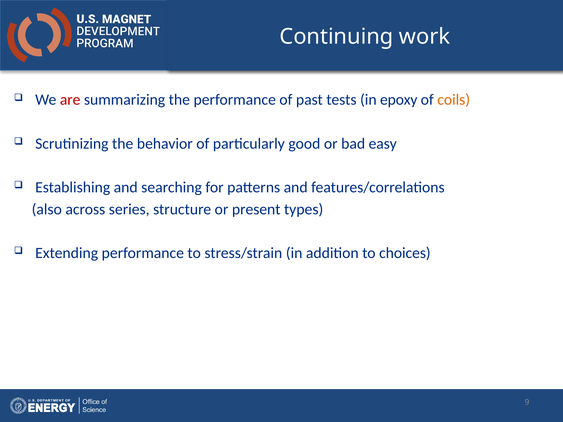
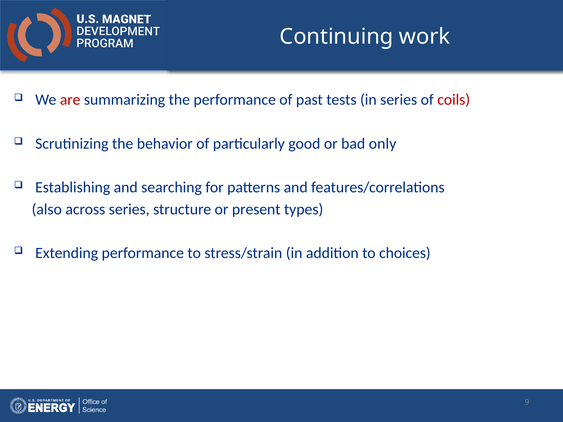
in epoxy: epoxy -> series (399, 100)
coils colour: orange -> red (454, 100)
easy: easy -> only (383, 144)
